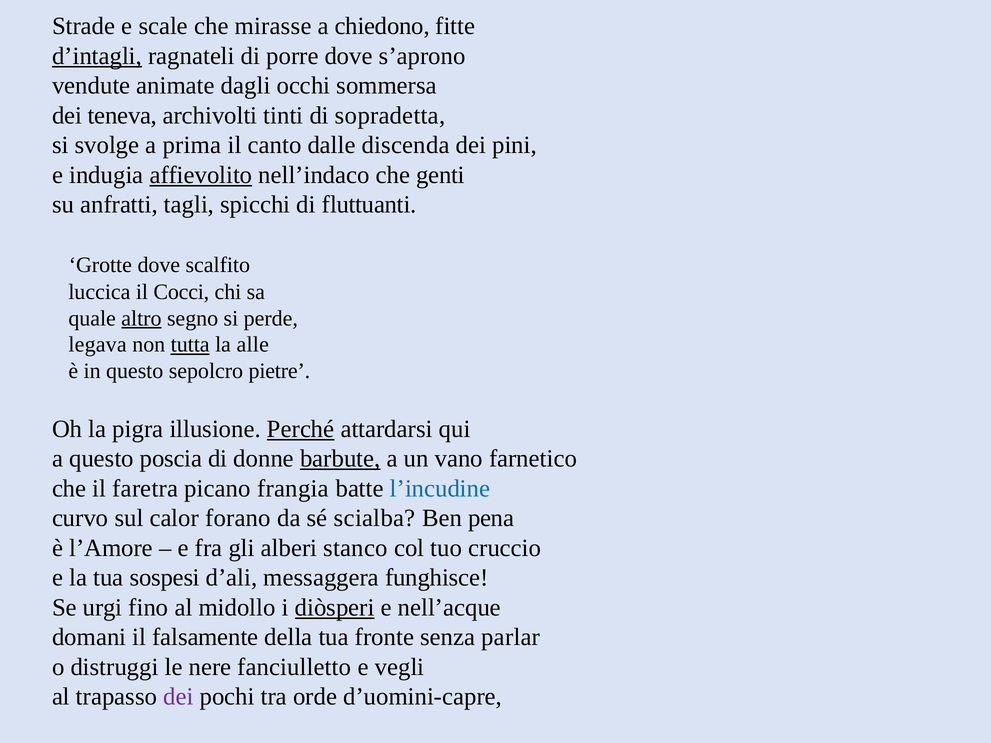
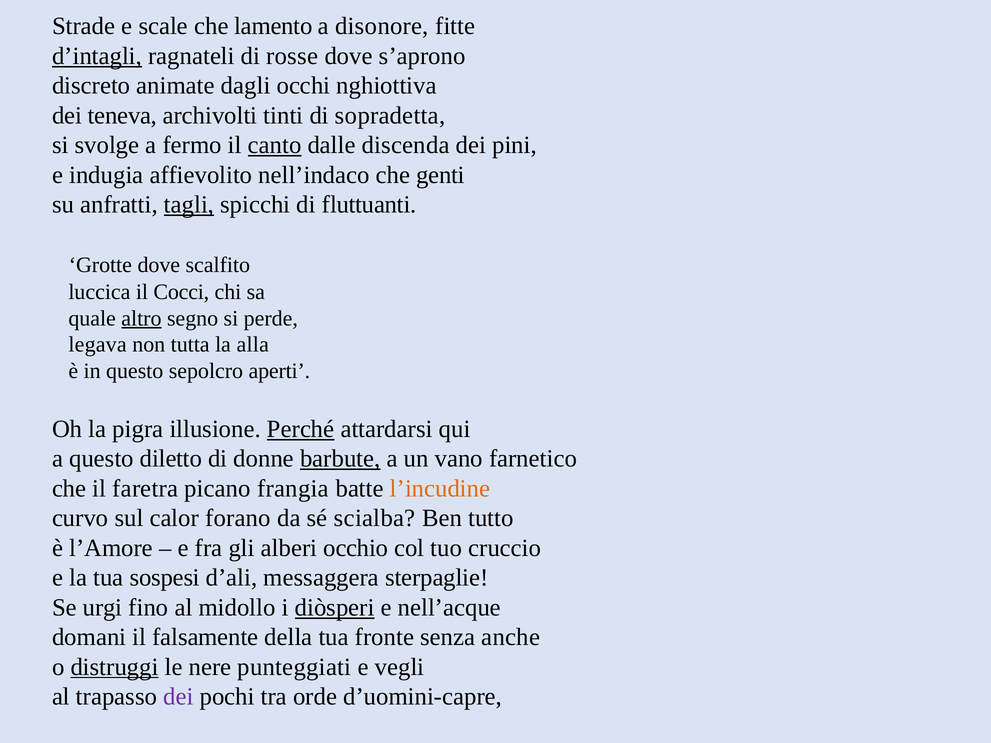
mirasse: mirasse -> lamento (273, 26)
chiedono: chiedono -> disonore (382, 26)
porre: porre -> rosse (292, 56)
vendute: vendute -> discreto (91, 86)
sommersa: sommersa -> nghiottiva (387, 86)
prima: prima -> fermo (192, 145)
canto underline: none -> present (275, 145)
affievolito underline: present -> none (201, 175)
tagli underline: none -> present (189, 205)
tutta underline: present -> none (190, 345)
alle: alle -> alla (253, 345)
pietre: pietre -> aperti (279, 371)
poscia: poscia -> diletto (171, 459)
l’incudine colour: blue -> orange (440, 489)
pena: pena -> tutto (491, 518)
stanco: stanco -> occhio (356, 548)
funghisce: funghisce -> sterpaglie (437, 578)
parlar: parlar -> anche (511, 637)
distruggi underline: none -> present (115, 667)
fanciulletto: fanciulletto -> punteggiati (294, 667)
